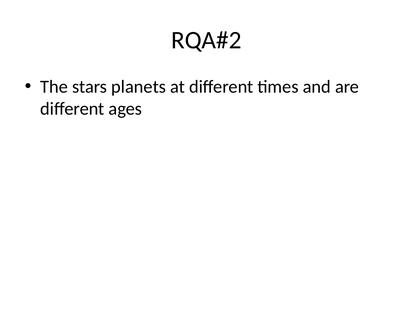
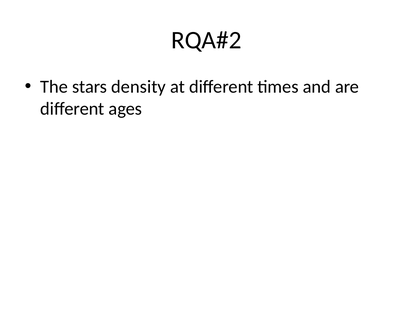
planets: planets -> density (139, 87)
